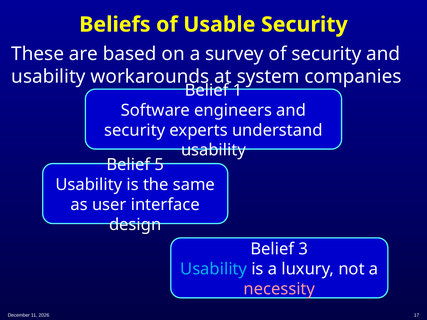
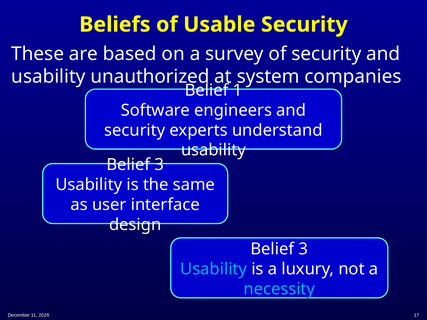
workarounds: workarounds -> unauthorized (150, 77)
5: 5 -> 3 (159, 165)
necessity colour: pink -> light blue (279, 289)
